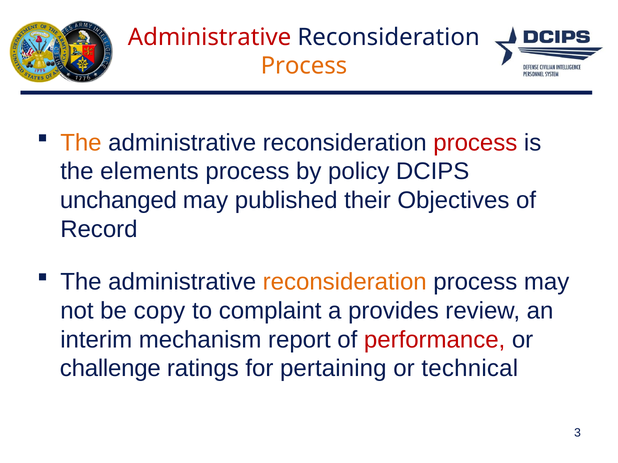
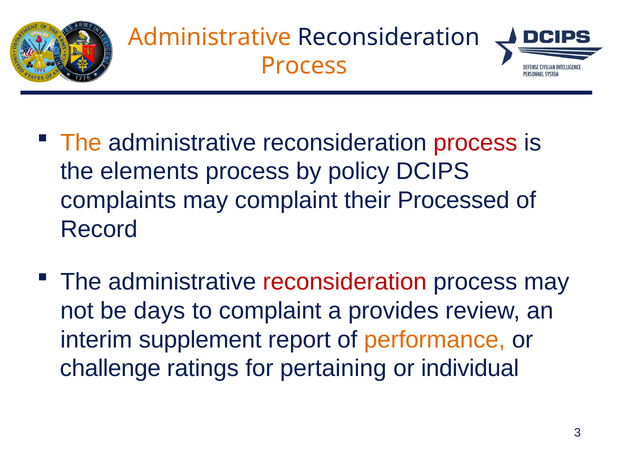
Administrative colour: red -> orange (210, 37)
unchanged: unchanged -> complaints (118, 201)
may published: published -> complaint (286, 201)
Objectives: Objectives -> Processed (453, 201)
reconsideration colour: orange -> red (345, 282)
copy: copy -> days (159, 311)
mechanism: mechanism -> supplement (200, 340)
performance colour: red -> orange (435, 340)
technical: technical -> individual (470, 369)
